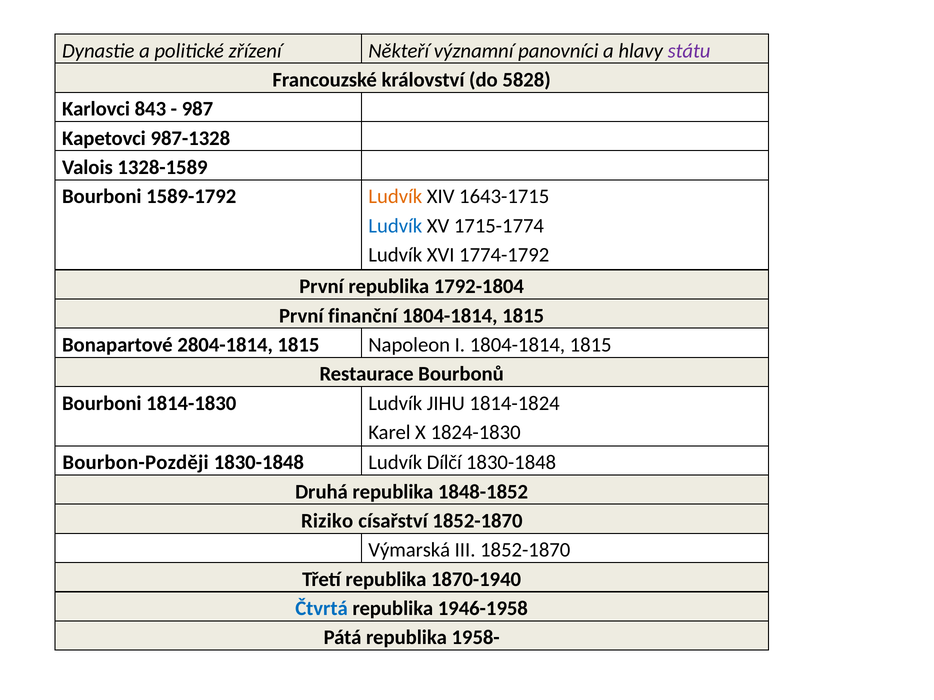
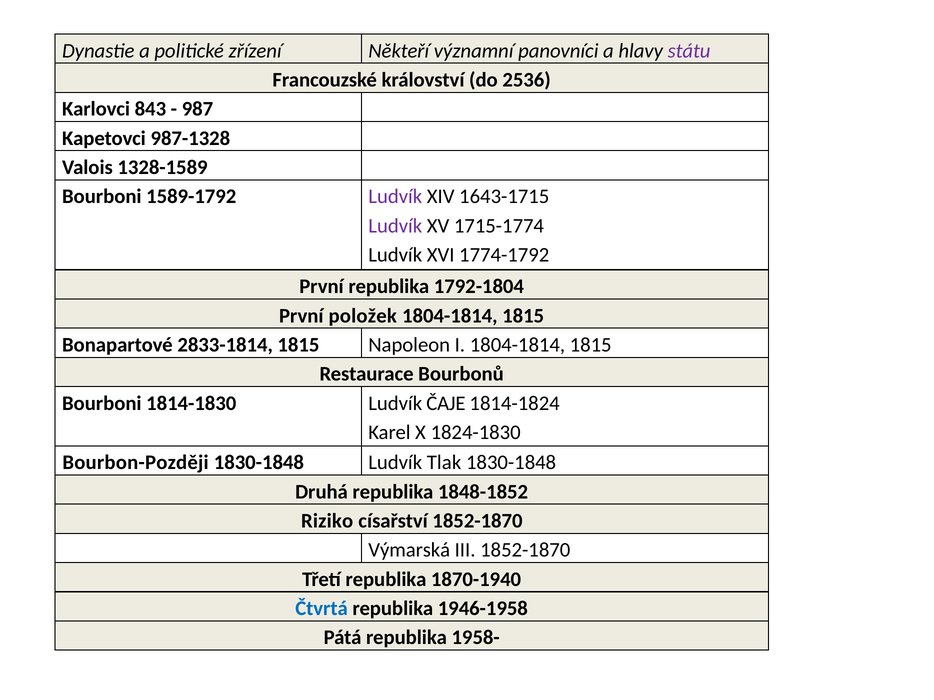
5828: 5828 -> 2536 (527, 80)
Ludvík colour: orange -> purple (395, 197)
Ludvík colour: blue -> purple (395, 226)
finanční: finanční -> položek (363, 316)
2804-1814: 2804-1814 -> 2833-1814 (225, 345)
JIHU: JIHU -> ČAJE (446, 403)
Dílčí: Dílčí -> Tlak (444, 463)
